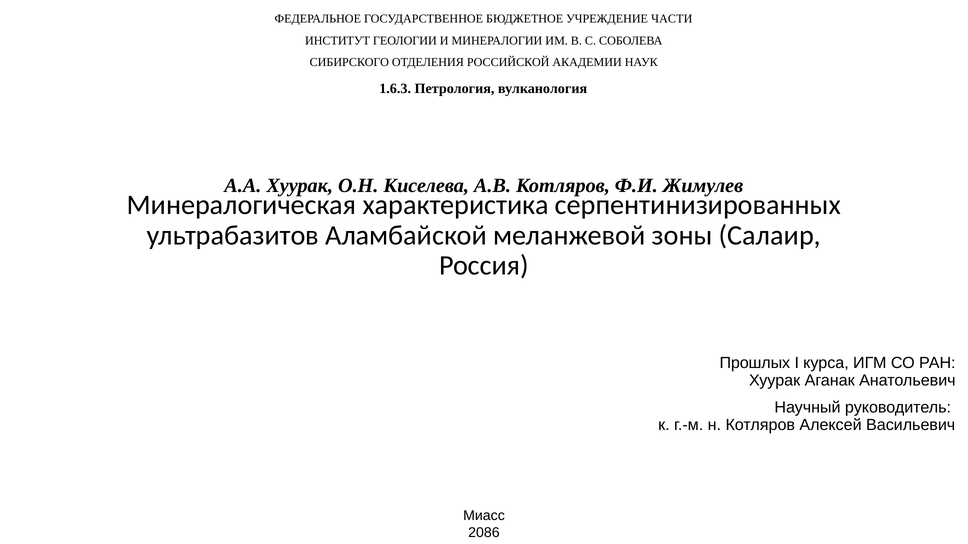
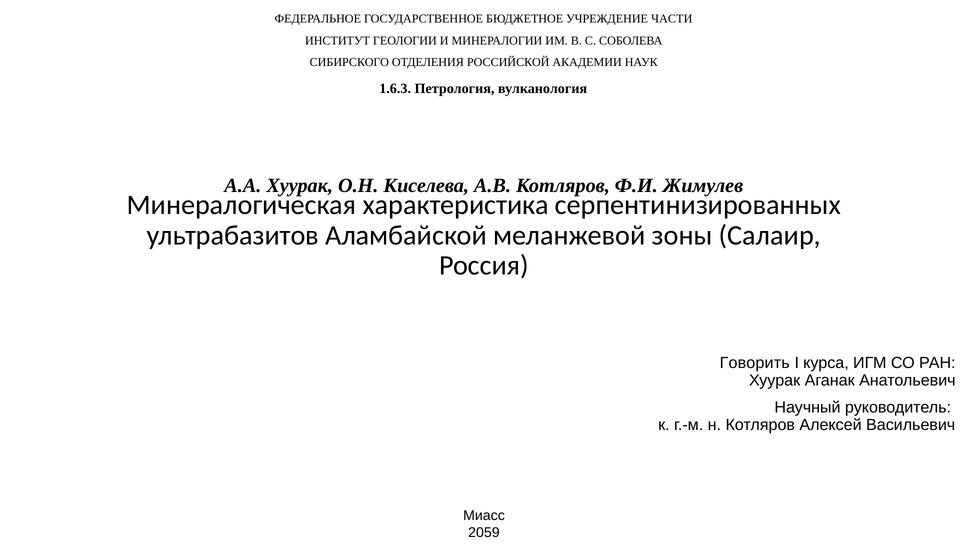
Прошлых: Прошлых -> Говорить (755, 363)
2086: 2086 -> 2059 (484, 533)
